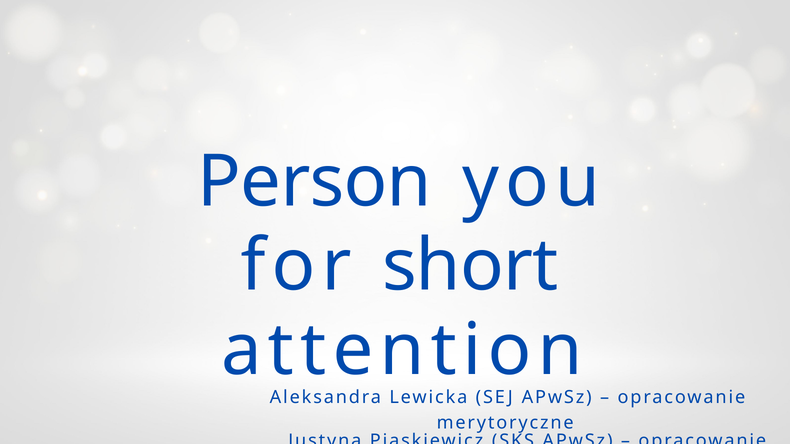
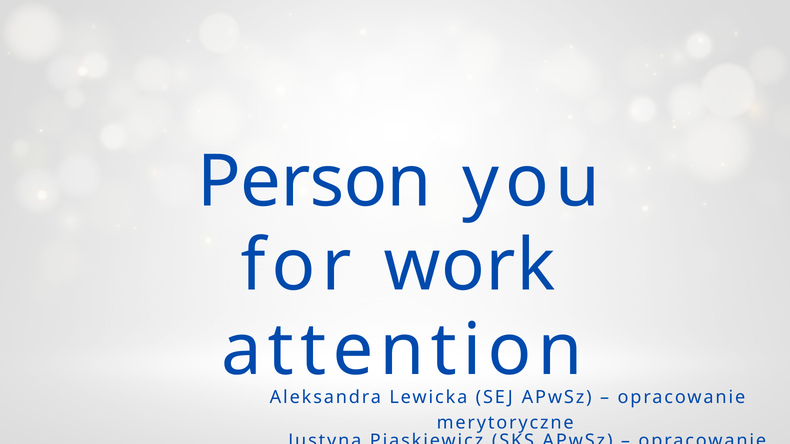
short: short -> work (469, 266)
